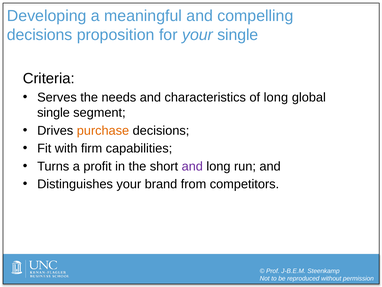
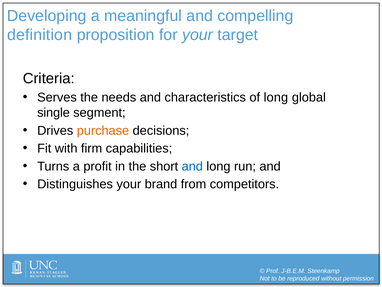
decisions: decisions -> definition (40, 35)
your single: single -> target (238, 35)
and colour: purple -> blue (192, 166)
